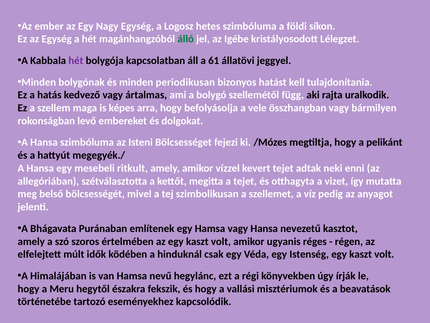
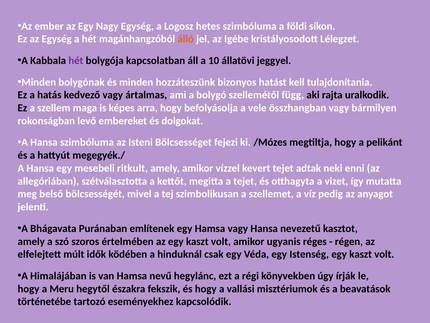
álló colour: green -> orange (186, 39)
61: 61 -> 10 (214, 60)
periodikusan: periodikusan -> hozzáteszünk (185, 82)
